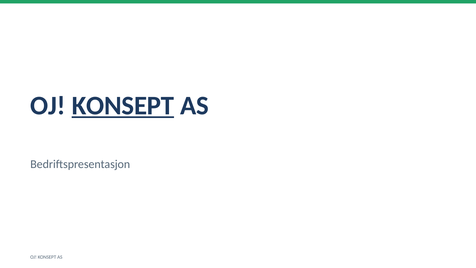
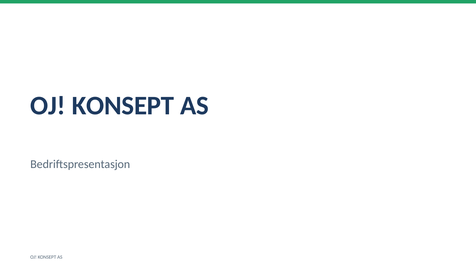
KONSEPT underline: present -> none (123, 106)
